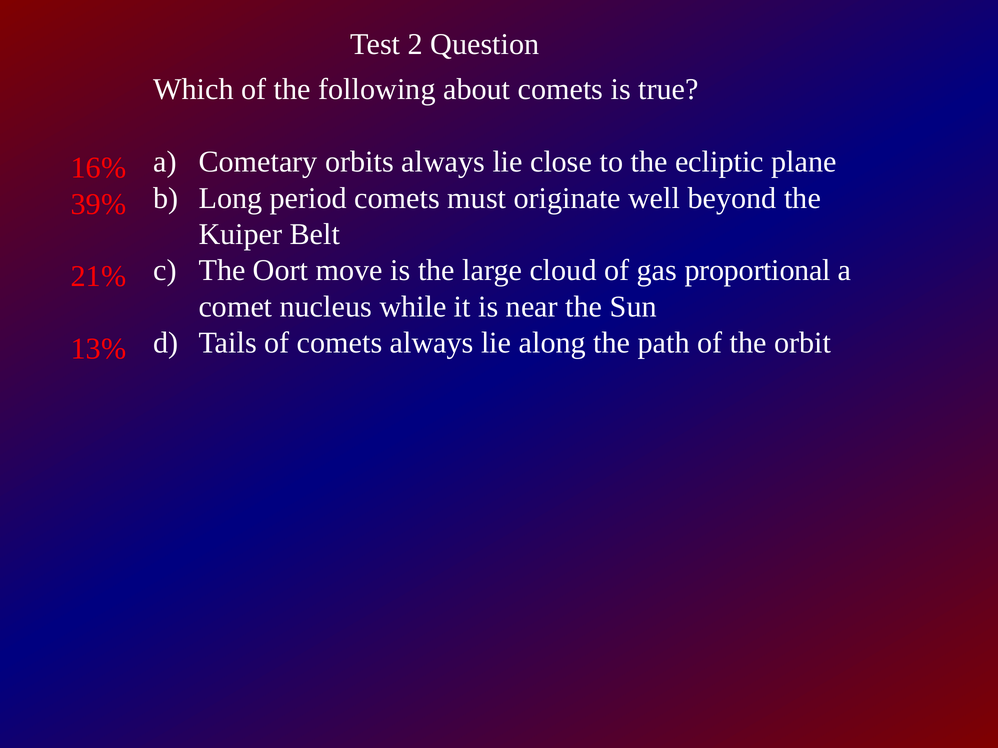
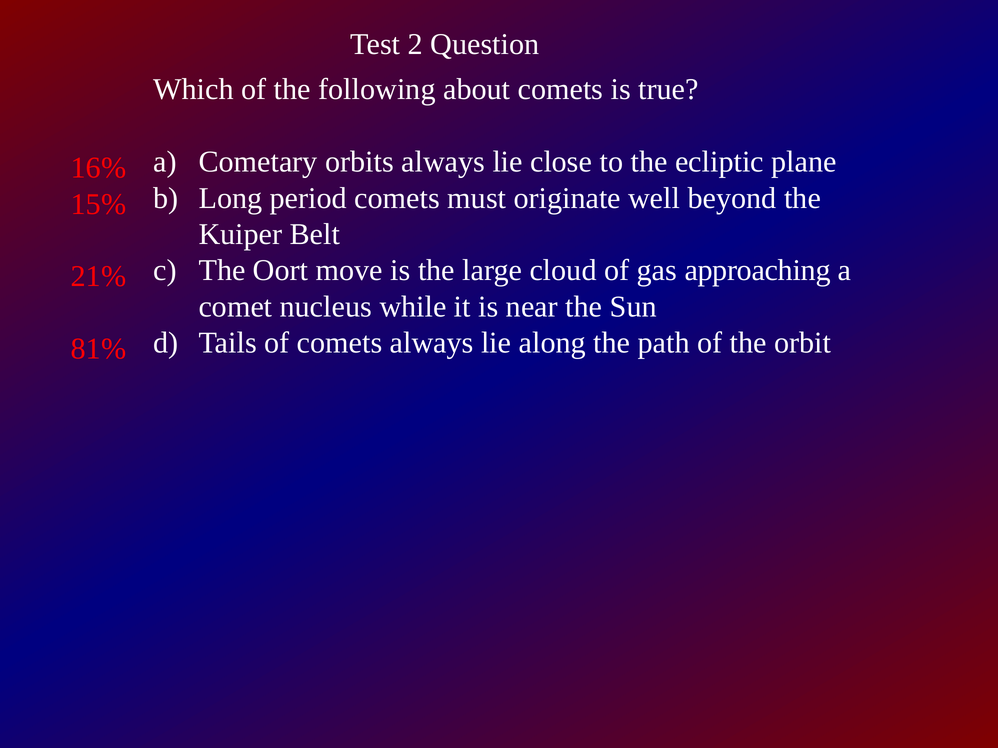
39%: 39% -> 15% (98, 204)
proportional: proportional -> approaching (758, 271)
13%: 13% -> 81% (98, 349)
